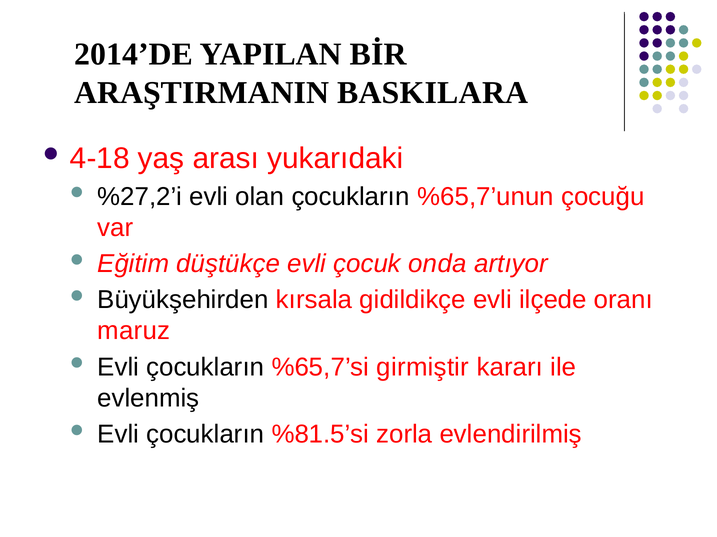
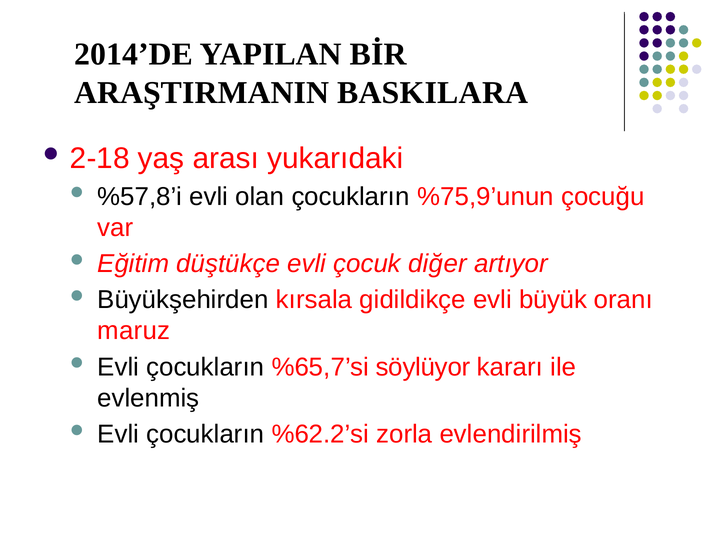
4-18: 4-18 -> 2-18 (100, 158)
%27,2’i: %27,2’i -> %57,8’i (140, 197)
%65,7’unun: %65,7’unun -> %75,9’unun (486, 197)
onda: onda -> diğer (438, 264)
ilçede: ilçede -> büyük (553, 300)
girmiştir: girmiştir -> söylüyor (423, 368)
%81.5’si: %81.5’si -> %62.2’si (320, 435)
